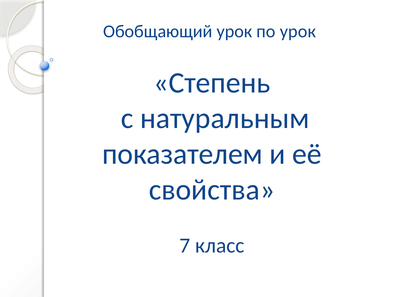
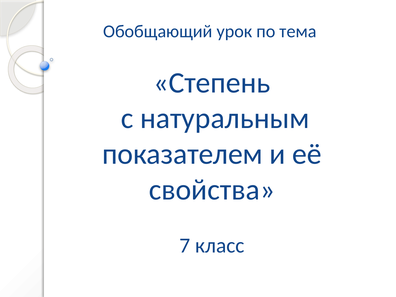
по урок: урок -> тема (298, 31)
